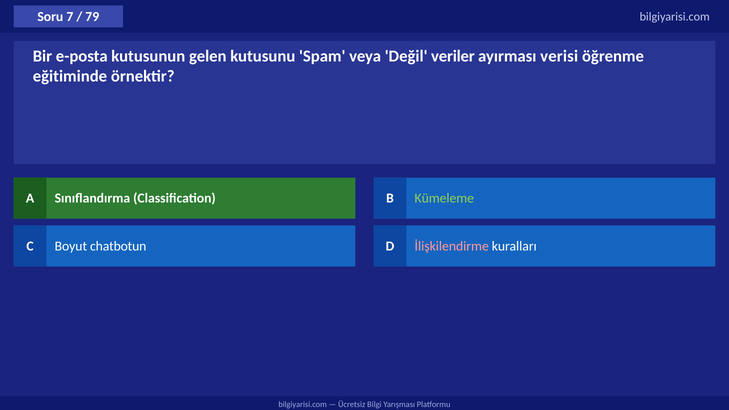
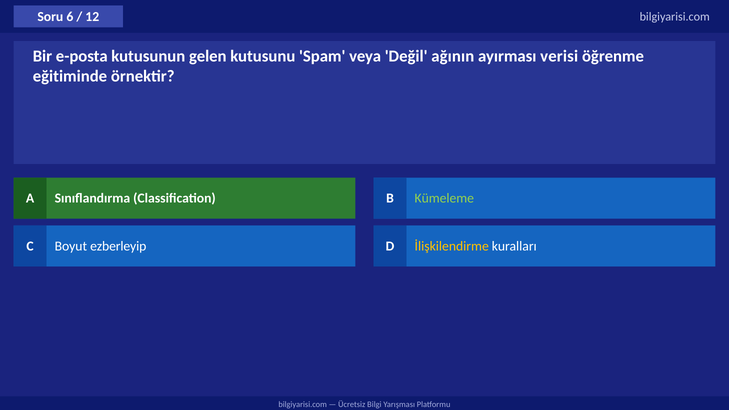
7: 7 -> 6 (70, 17)
79: 79 -> 12 (92, 17)
veriler: veriler -> ağının (453, 56)
chatbotun: chatbotun -> ezberleyip (118, 246)
İlişkilendirme colour: pink -> yellow (452, 246)
